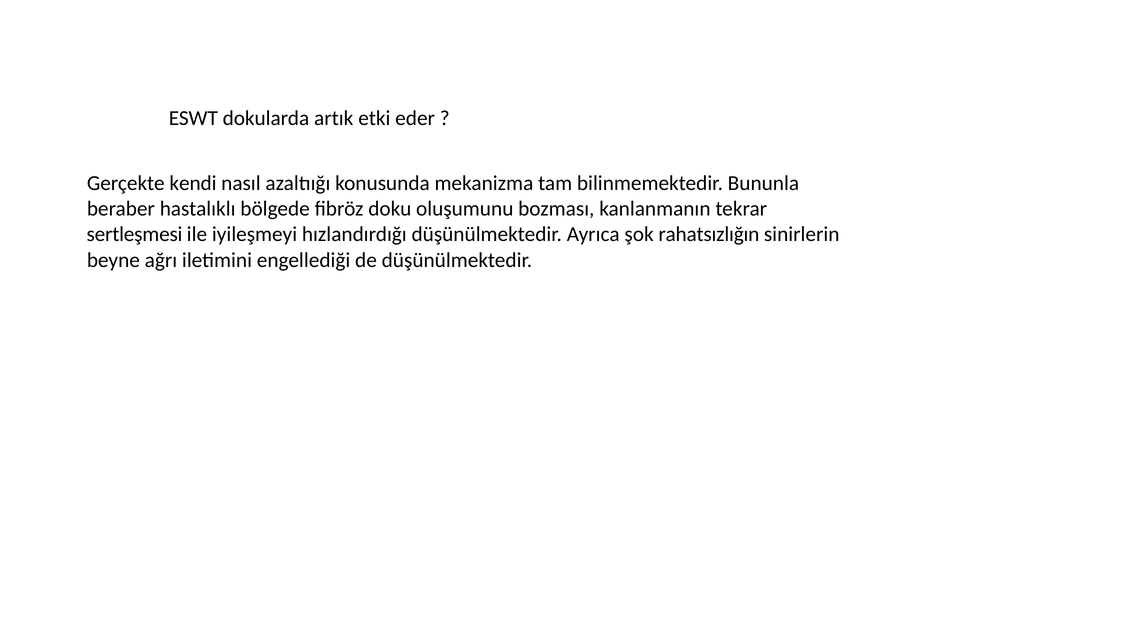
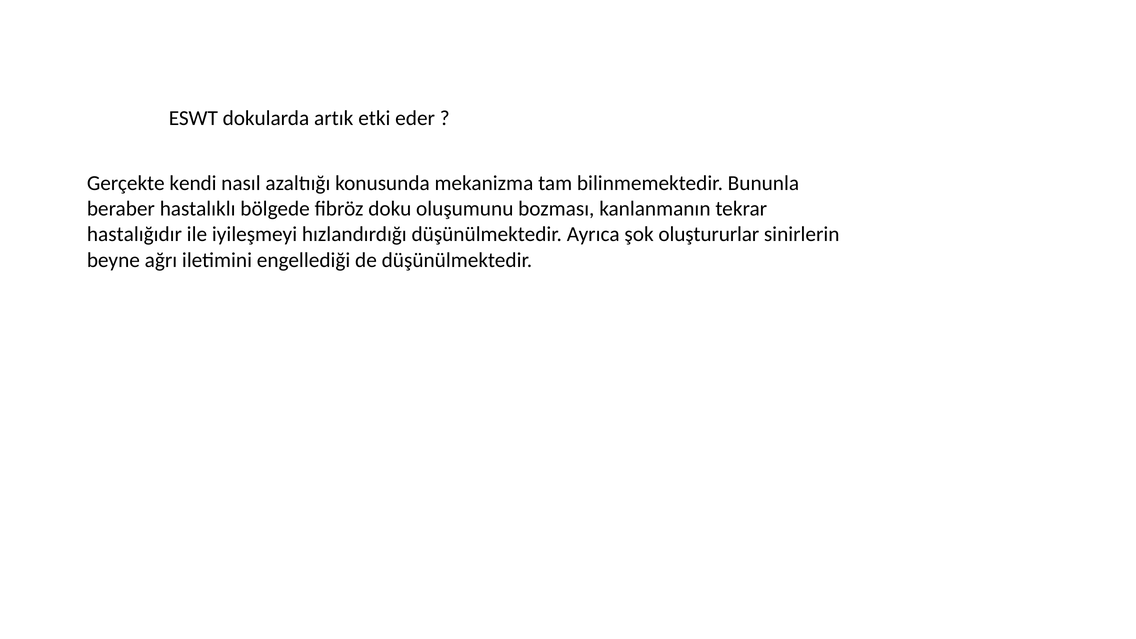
sertleşmesi: sertleşmesi -> hastalığıdır (134, 234)
rahatsızlığın: rahatsızlığın -> oluştururlar (709, 234)
